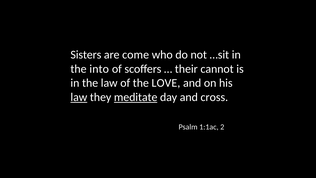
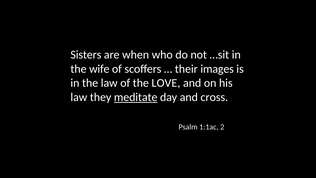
come: come -> when (136, 55)
into: into -> wife (99, 69)
cannot: cannot -> images (217, 69)
law underline: present -> none (79, 97)
